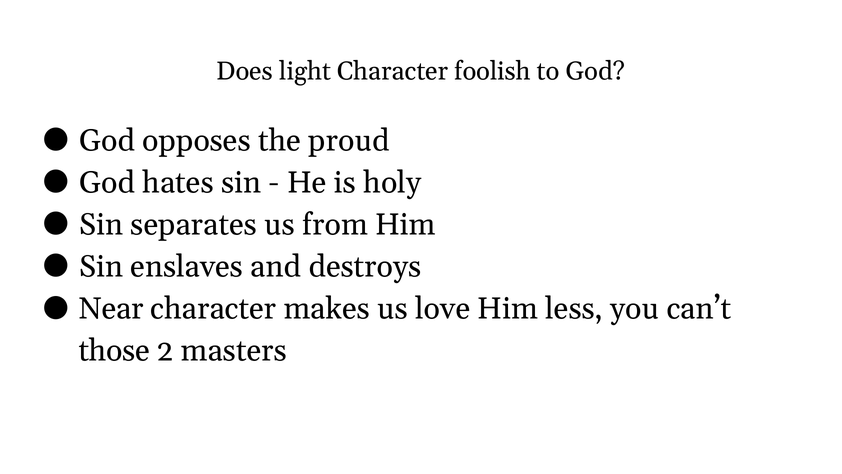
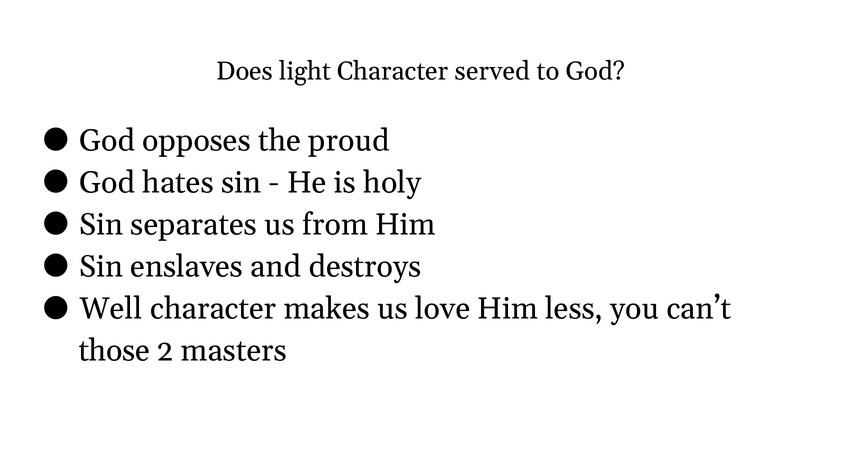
foolish: foolish -> served (492, 71)
Near: Near -> Well (111, 309)
